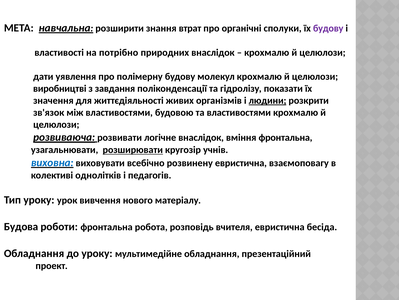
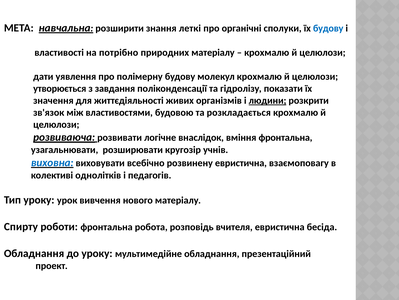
втрат: втрат -> леткі (190, 28)
будову colour: purple -> blue (328, 28)
природних внаслідок: внаслідок -> матеріалу (213, 52)
виробництві: виробництві -> утворюється (60, 88)
та властивостями: властивостями -> розкладається (239, 112)
розширювати underline: present -> none (133, 150)
Будова: Будова -> Спирту (21, 226)
